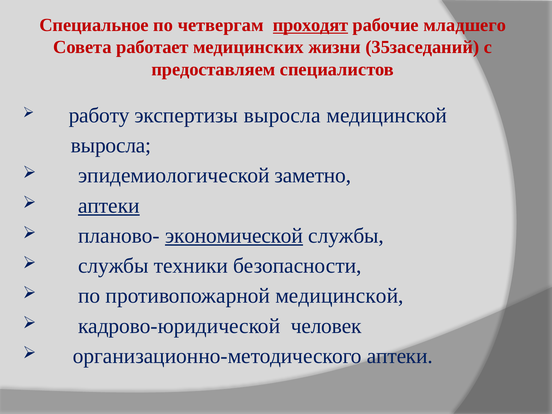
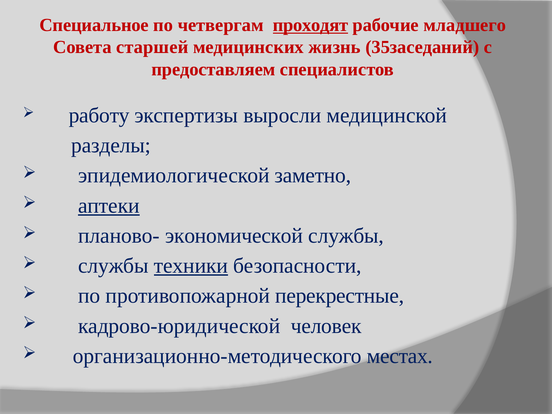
работает: работает -> старшей (152, 47)
жизни: жизни -> жизнь (335, 47)
экспертизы выросла: выросла -> выросли (282, 115)
выросла: выросла -> разделы (111, 145)
экономической underline: present -> none (234, 236)
техники underline: none -> present (191, 266)
противопожарной медицинской: медицинской -> перекрестные (340, 296)
организационно-методического аптеки: аптеки -> местах (400, 356)
